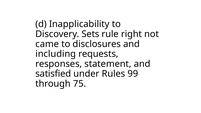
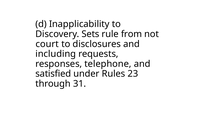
right: right -> from (132, 34)
came: came -> court (47, 44)
statement: statement -> telephone (108, 64)
99: 99 -> 23 (133, 74)
75: 75 -> 31 (80, 84)
